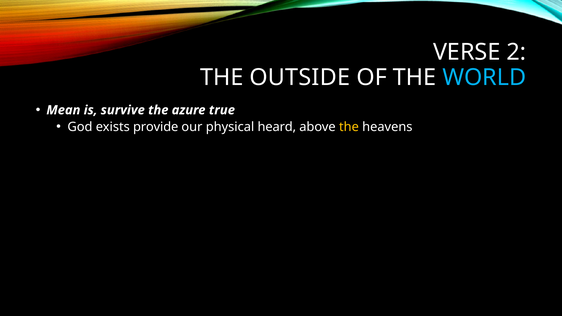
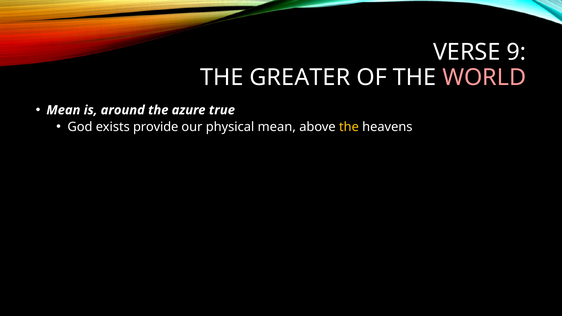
2: 2 -> 9 (516, 52)
OUTSIDE: OUTSIDE -> GREATER (300, 78)
WORLD colour: light blue -> pink (484, 78)
survive: survive -> around (123, 110)
physical heard: heard -> mean (277, 127)
